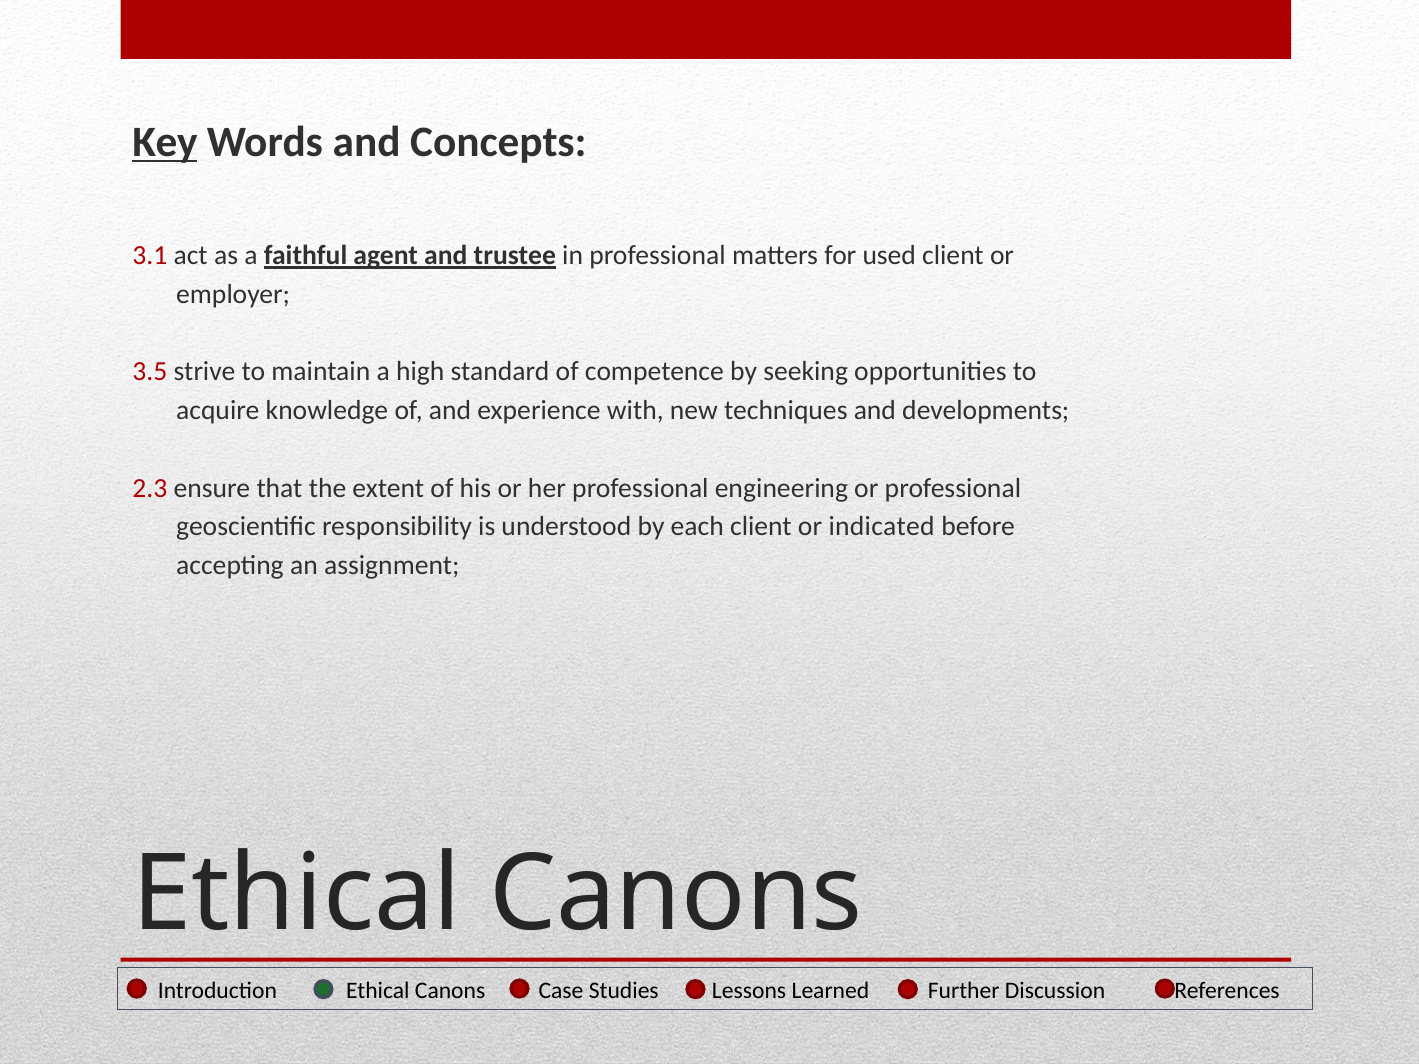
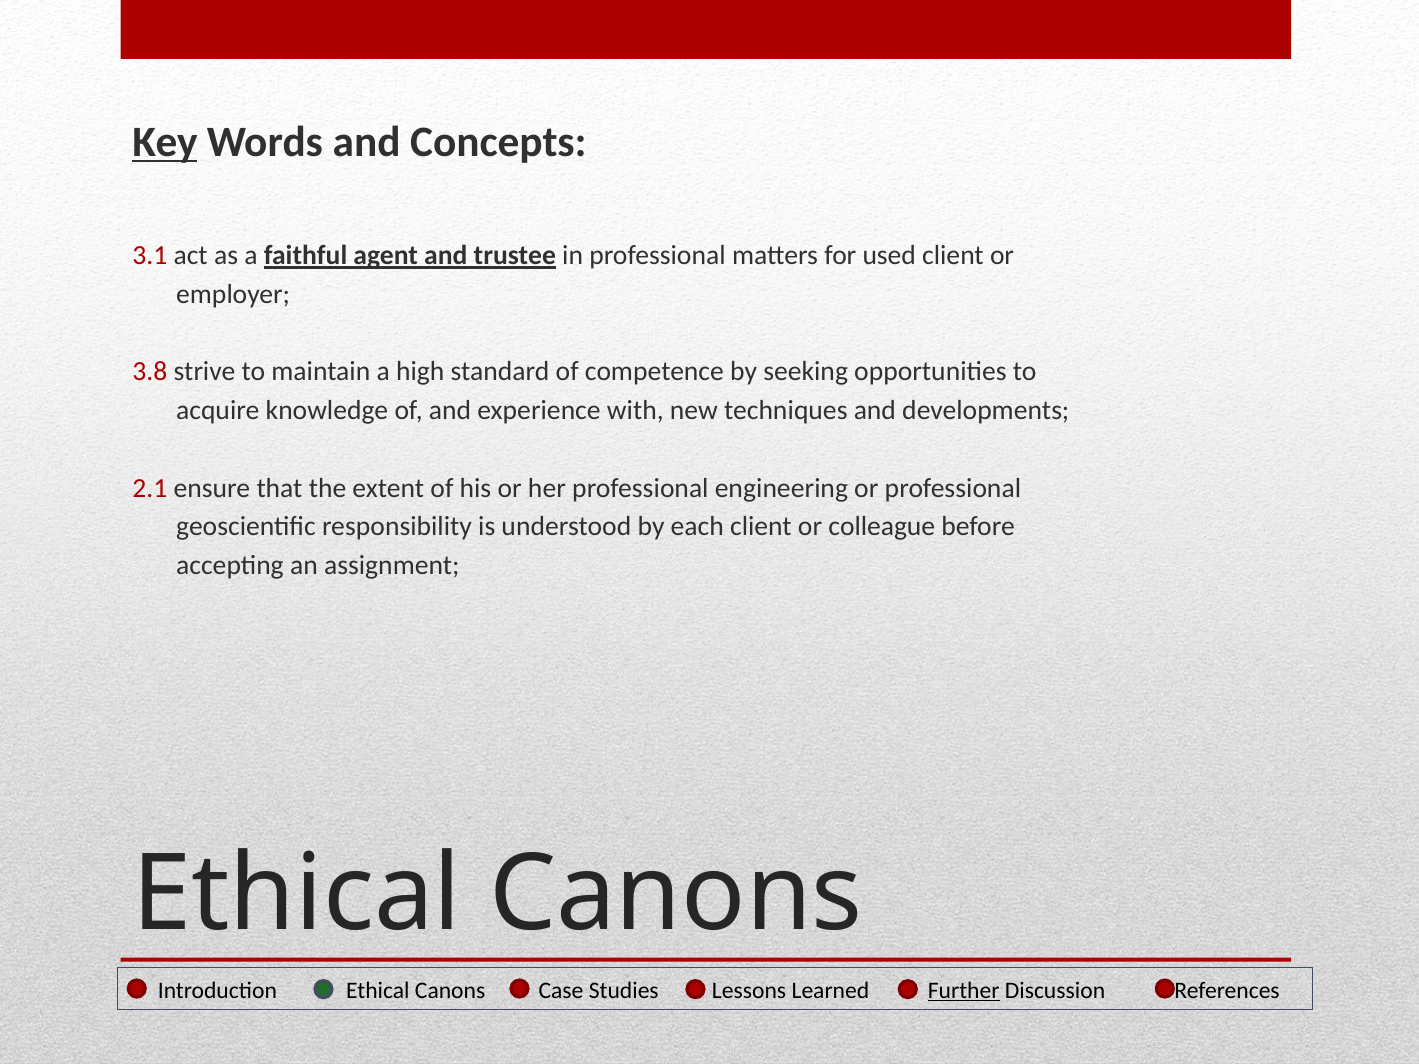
3.5: 3.5 -> 3.8 (150, 372)
2.3: 2.3 -> 2.1 (150, 488)
indicated: indicated -> colleague (882, 527)
Further underline: none -> present (964, 991)
